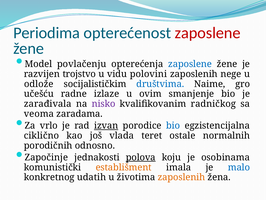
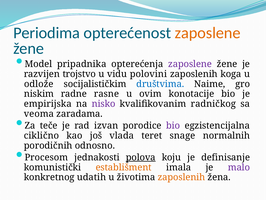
zaposlene colour: red -> orange (208, 33)
povlačenju: povlačenju -> pripadnika (82, 64)
zaposlene colour: blue -> purple (190, 64)
nege: nege -> koga (231, 74)
učešću: učešću -> niskim (39, 94)
izlaze: izlaze -> rasne (106, 94)
smanjenje: smanjenje -> konotacije (191, 94)
zarađivala: zarađivala -> empirijska (48, 104)
vrlo: vrlo -> teče (49, 125)
izvan underline: present -> none (106, 125)
bio colour: blue -> purple (173, 125)
ostale: ostale -> snage (182, 135)
Započinje: Započinje -> Procesom (46, 157)
osobinama: osobinama -> definisanje (226, 157)
malo colour: blue -> purple (239, 167)
